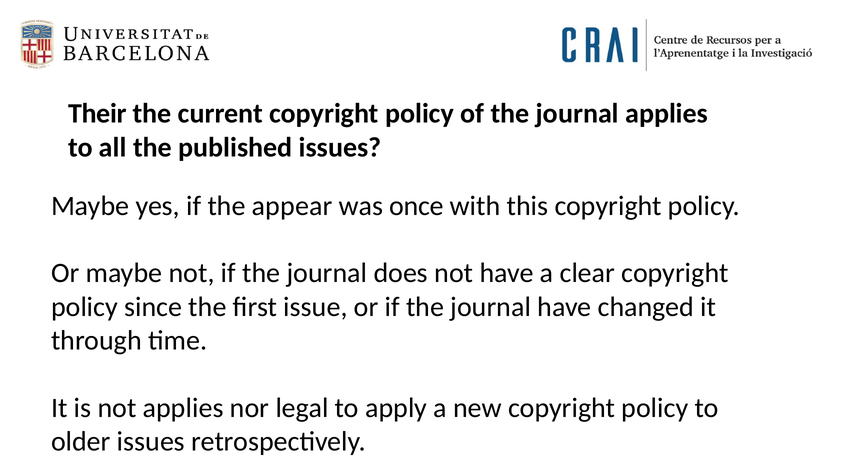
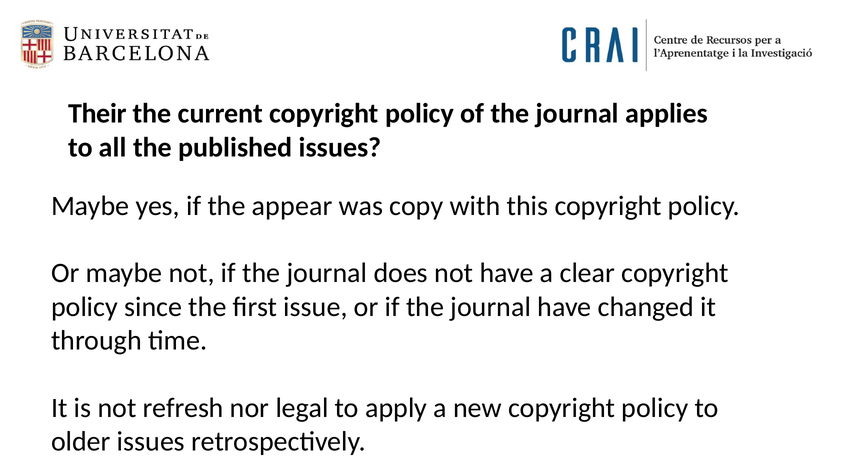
once: once -> copy (416, 206)
not applies: applies -> refresh (183, 408)
